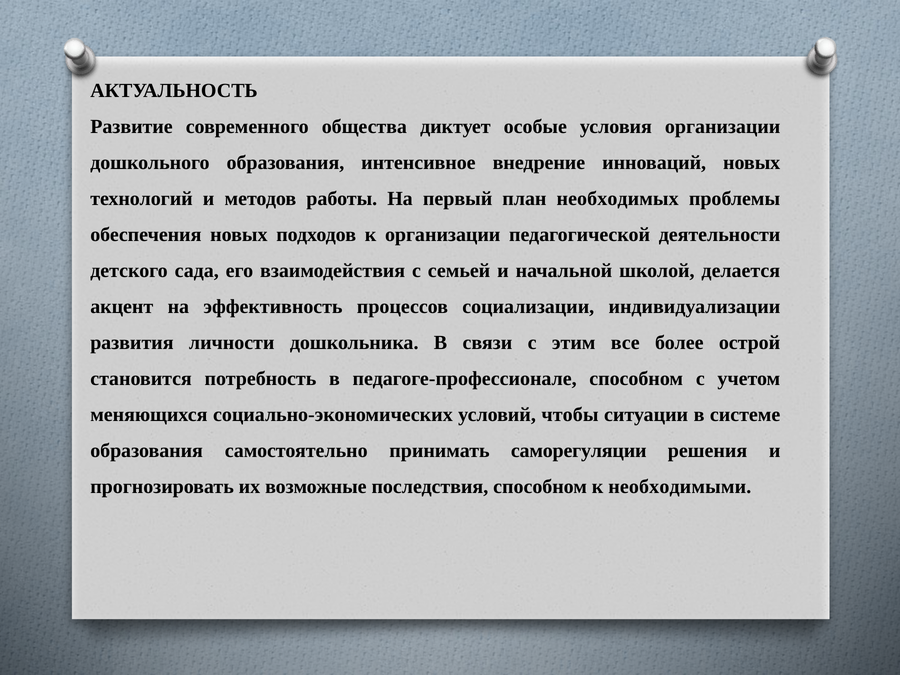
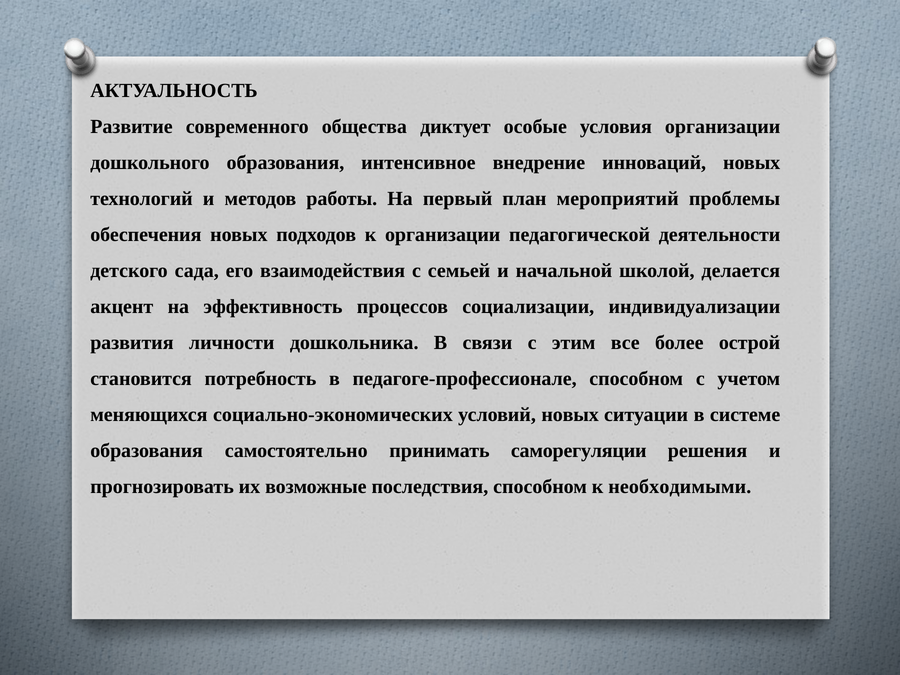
необходимых: необходимых -> мероприятий (618, 199)
условий чтобы: чтобы -> новых (570, 415)
